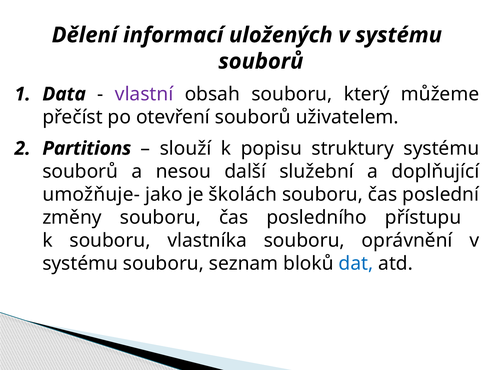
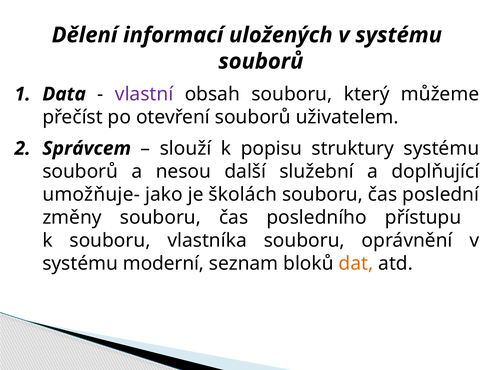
Partitions: Partitions -> Správcem (87, 149)
systému souboru: souboru -> moderní (164, 264)
dat colour: blue -> orange (356, 264)
